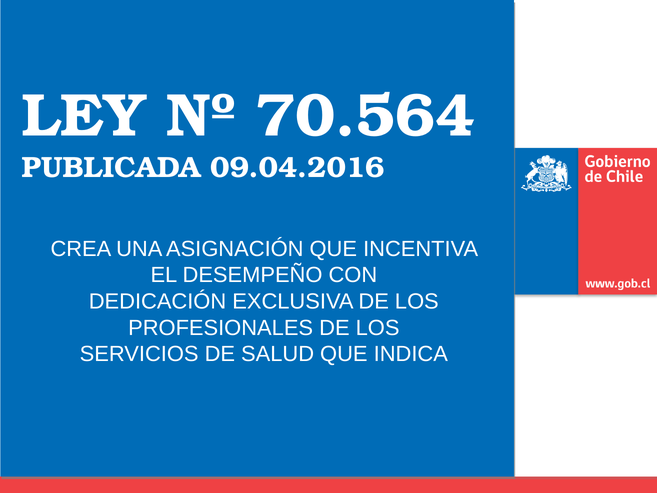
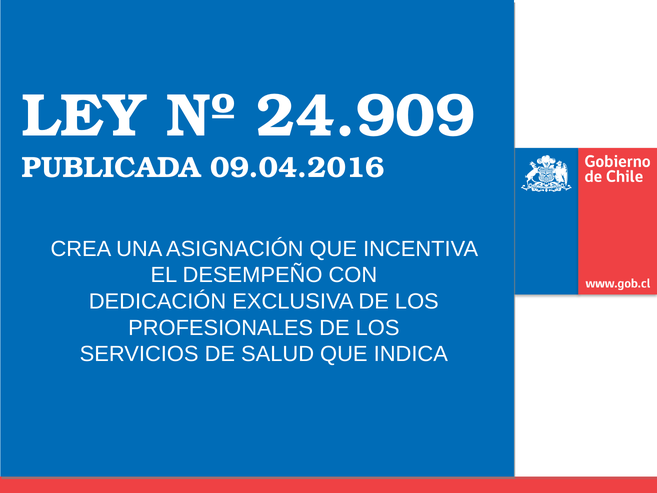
70.564: 70.564 -> 24.909 (365, 116)
